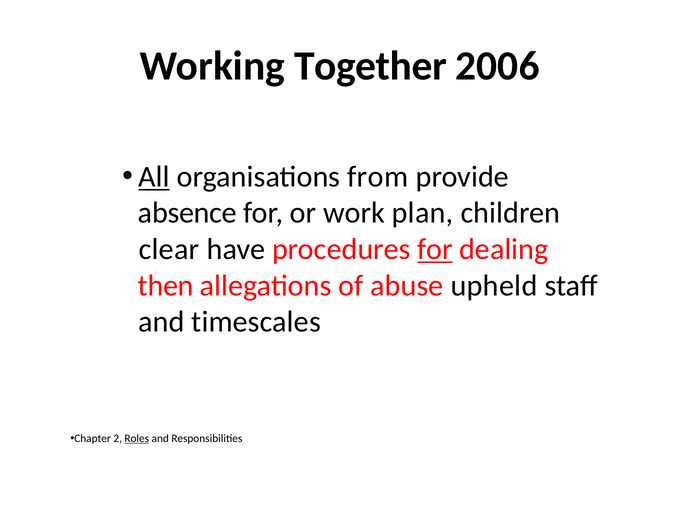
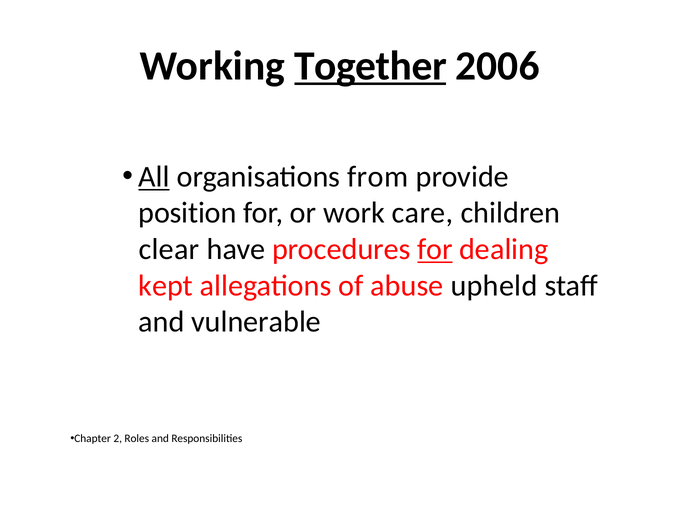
Together underline: none -> present (370, 66)
absence: absence -> position (187, 213)
plan: plan -> care (423, 213)
then: then -> kept (166, 286)
timescales: timescales -> vulnerable (256, 322)
Roles underline: present -> none (137, 438)
